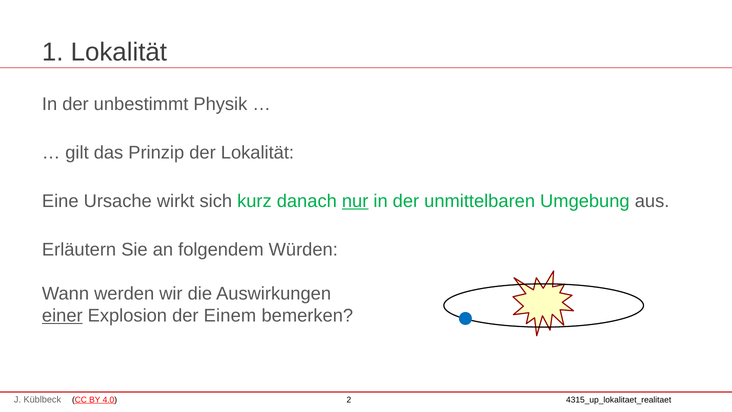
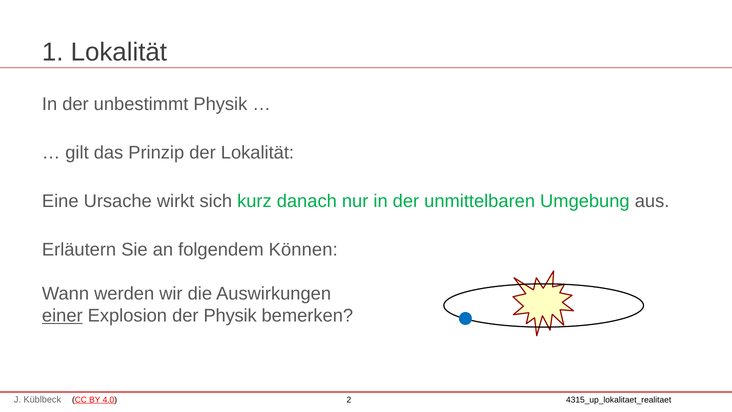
nur underline: present -> none (355, 201)
Würden: Würden -> Können (303, 250)
der Einem: Einem -> Physik (230, 315)
